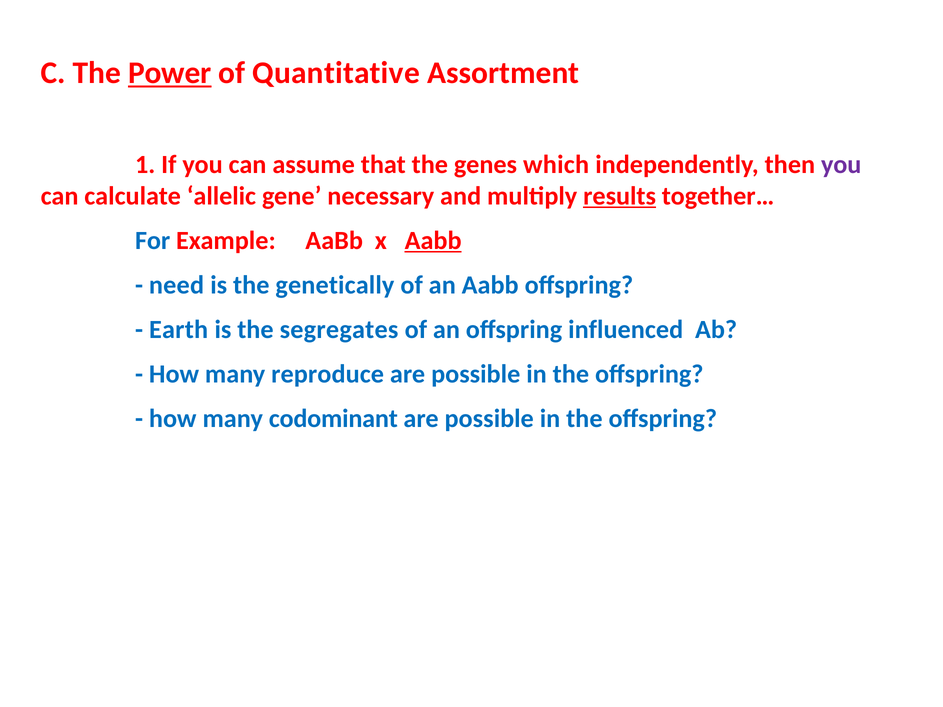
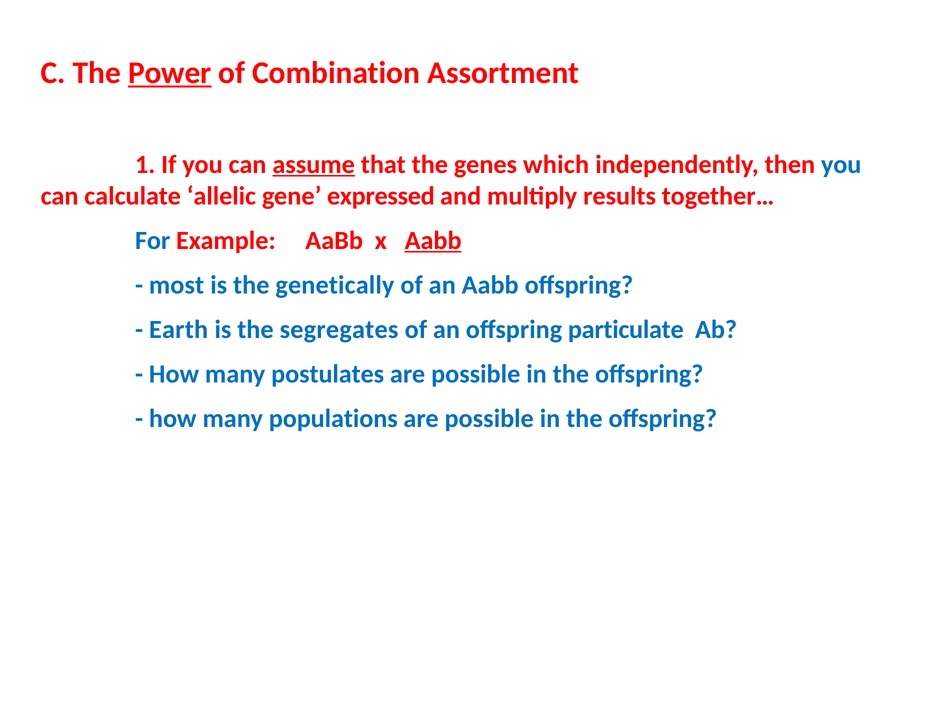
Quantitative: Quantitative -> Combination (336, 73)
assume underline: none -> present (314, 165)
you colour: purple -> blue (841, 165)
necessary: necessary -> expressed (381, 196)
results underline: present -> none (620, 196)
need: need -> most (177, 285)
influenced: influenced -> particulate (626, 330)
reproduce: reproduce -> postulates (328, 374)
codominant: codominant -> populations (333, 419)
